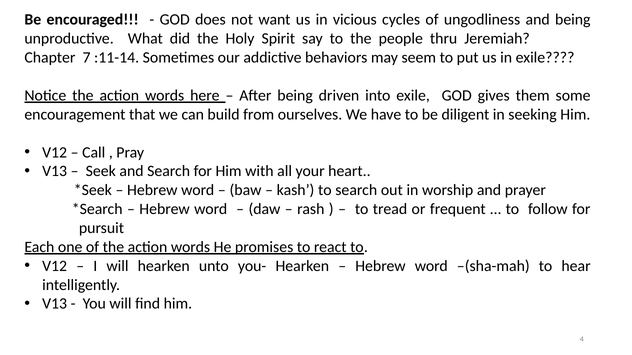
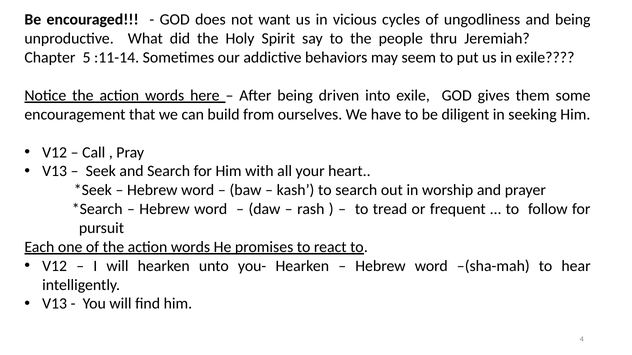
7: 7 -> 5 (87, 58)
